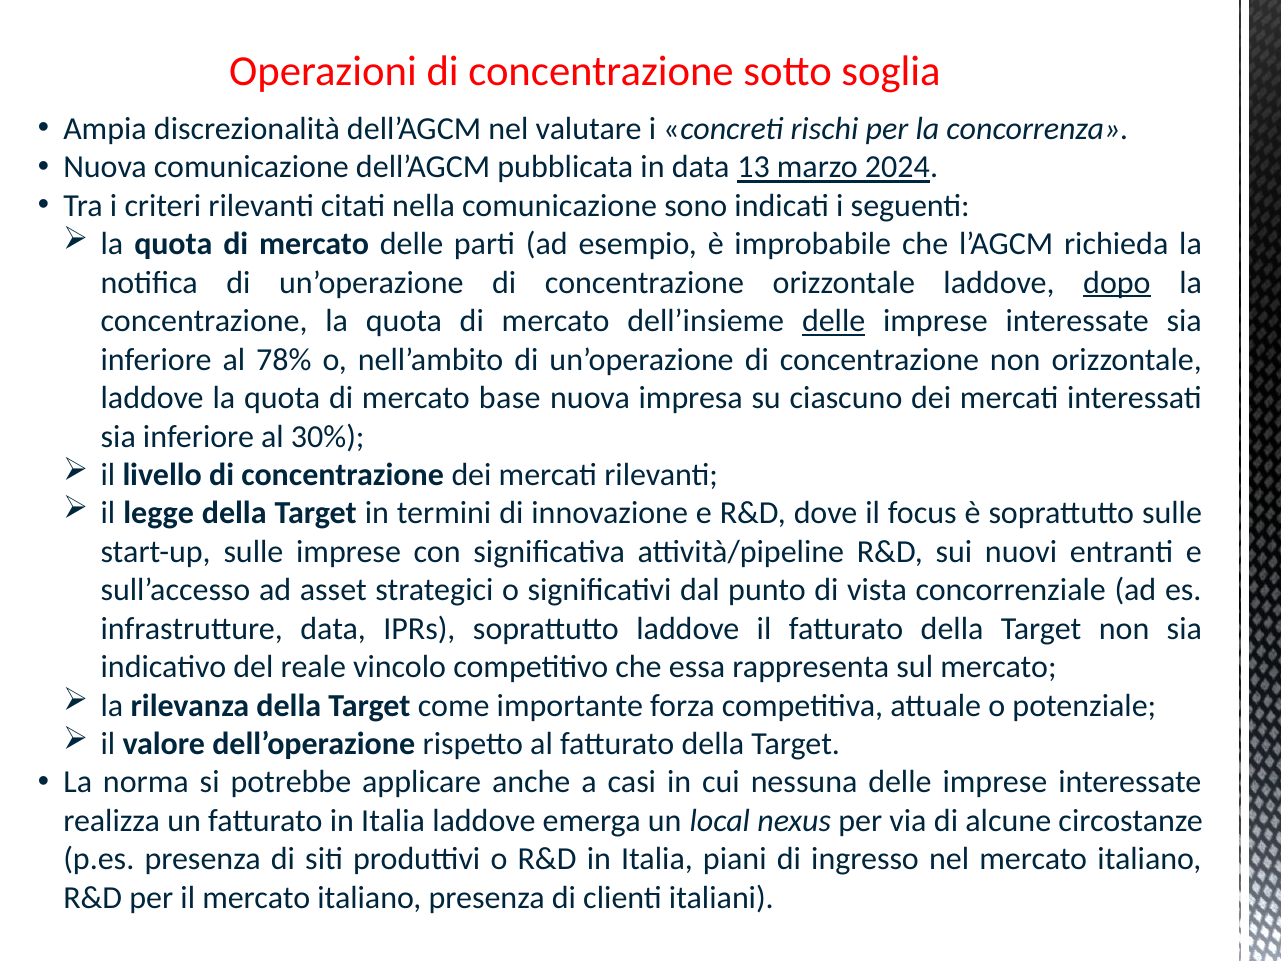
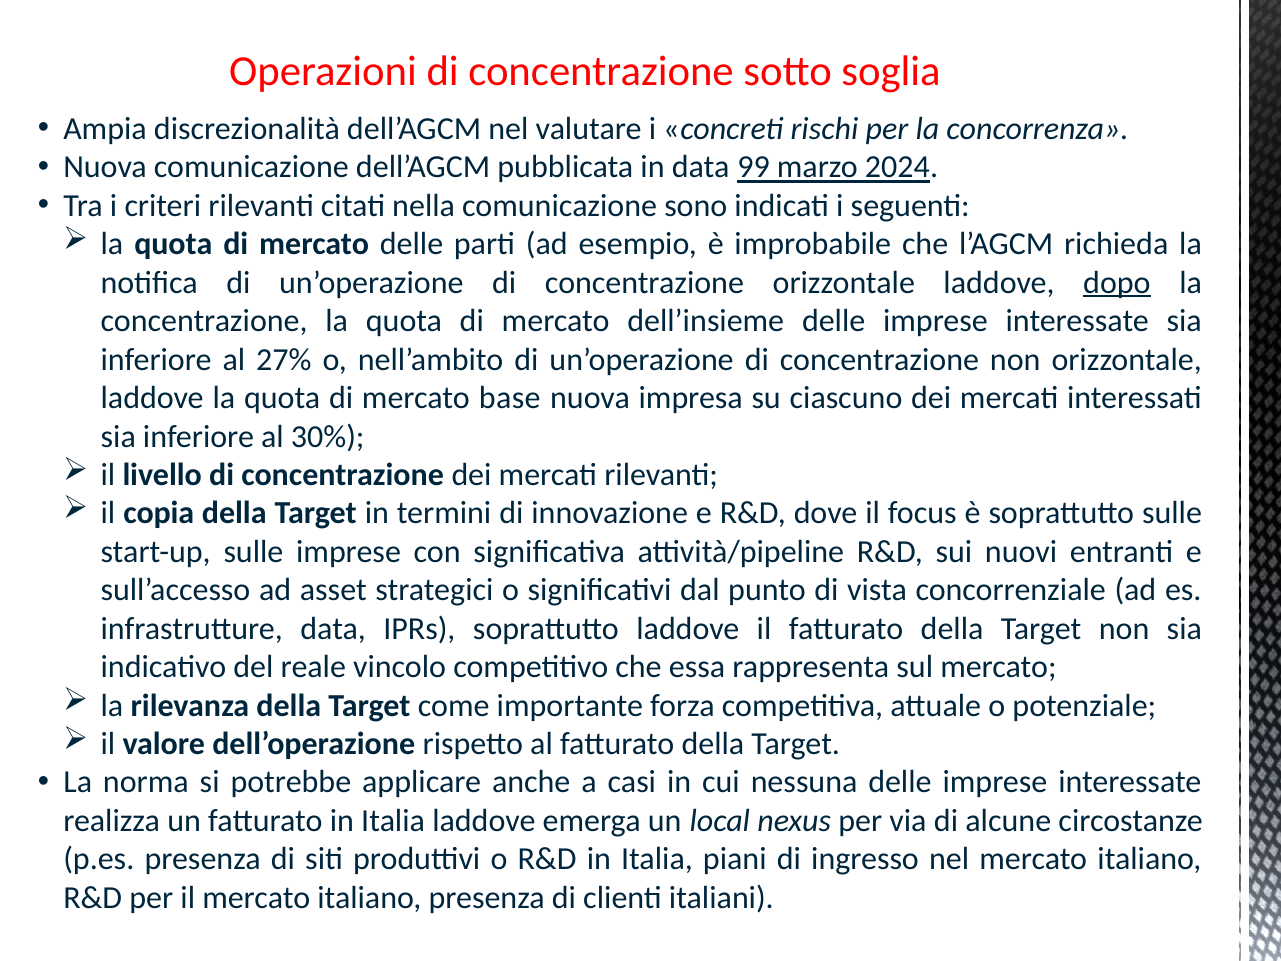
13: 13 -> 99 (754, 167)
delle underline: present -> none (834, 321)
78%: 78% -> 27% (284, 359)
legge: legge -> copia (159, 513)
